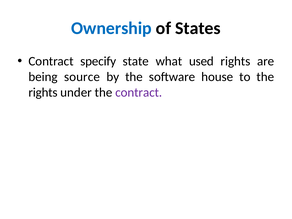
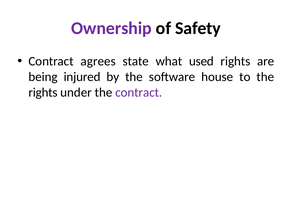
Ownership colour: blue -> purple (111, 28)
States: States -> Safety (198, 28)
specify: specify -> agrees (98, 61)
source: source -> injured (82, 77)
